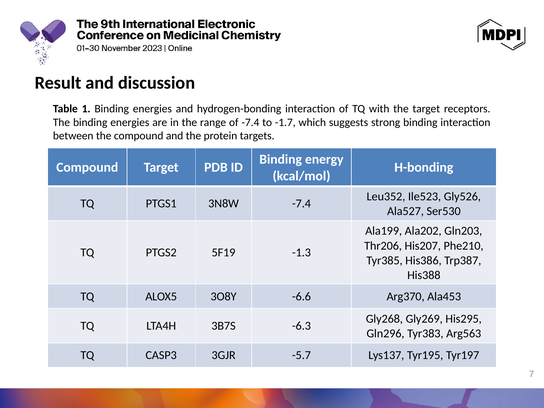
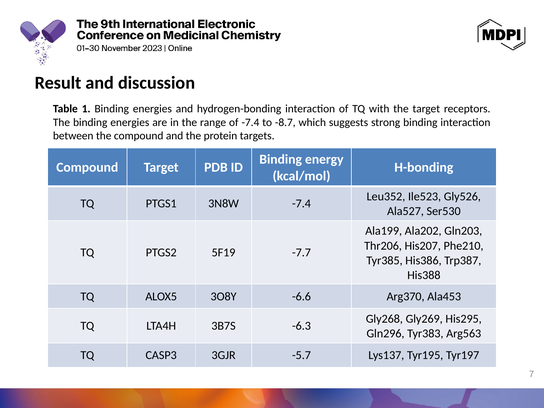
-1.7: -1.7 -> -8.7 (285, 122)
-1.3: -1.3 -> -7.7 (301, 253)
